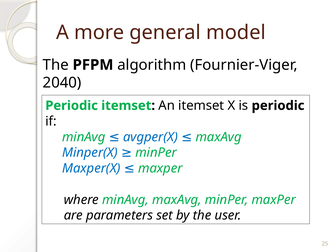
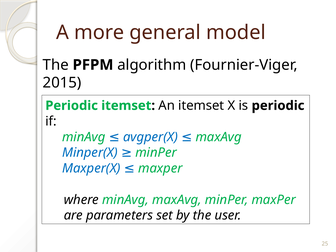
2040: 2040 -> 2015 (62, 83)
